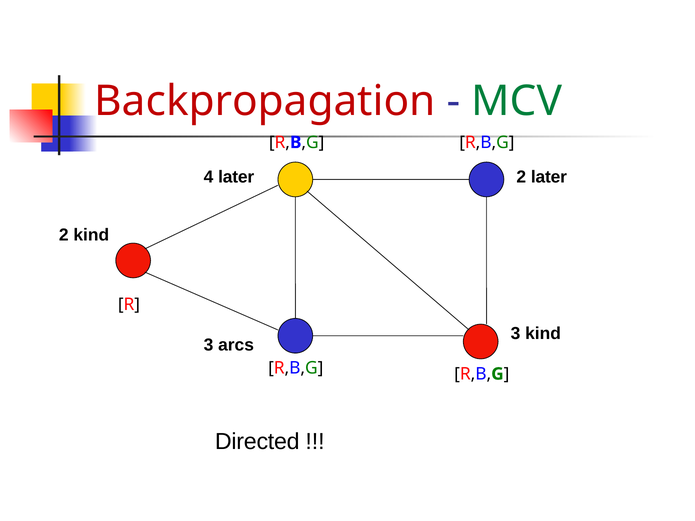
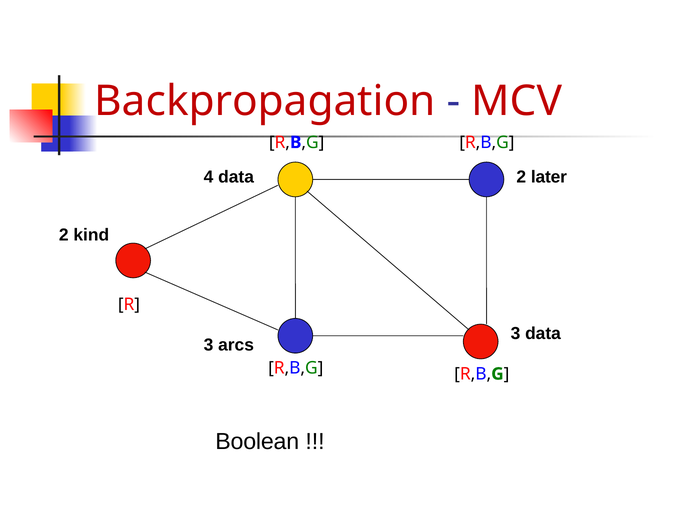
MCV colour: green -> red (517, 101)
4 later: later -> data (236, 177)
3 kind: kind -> data (543, 334)
Directed: Directed -> Boolean (257, 442)
